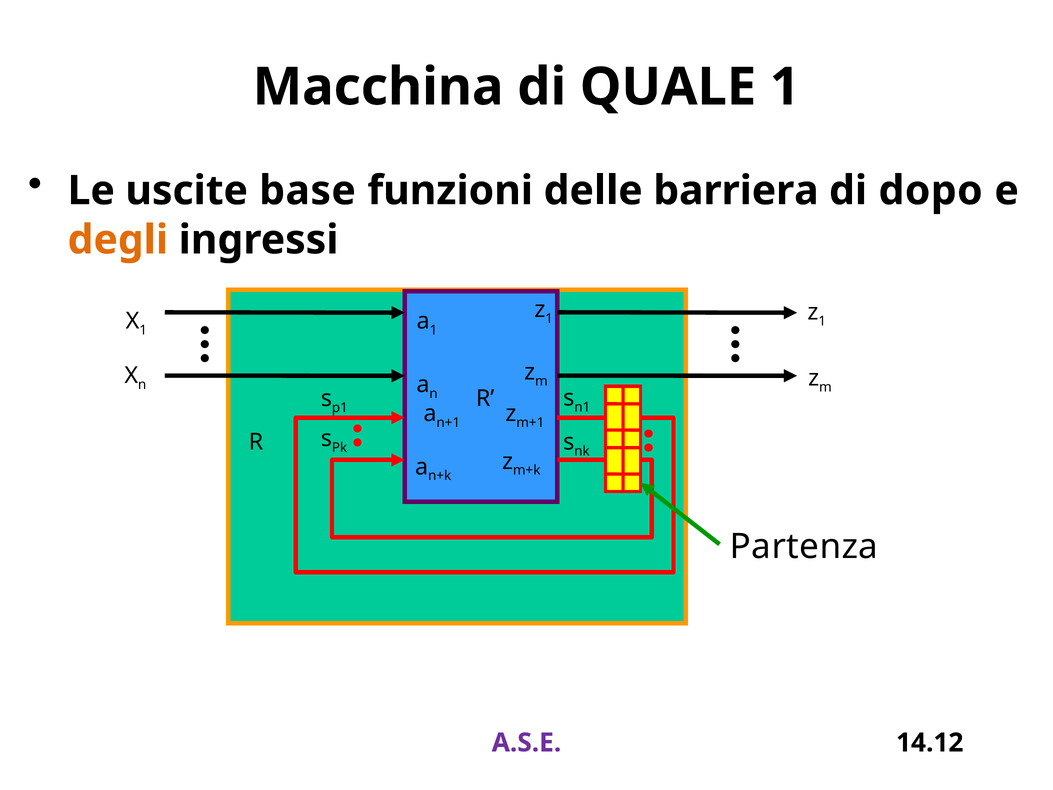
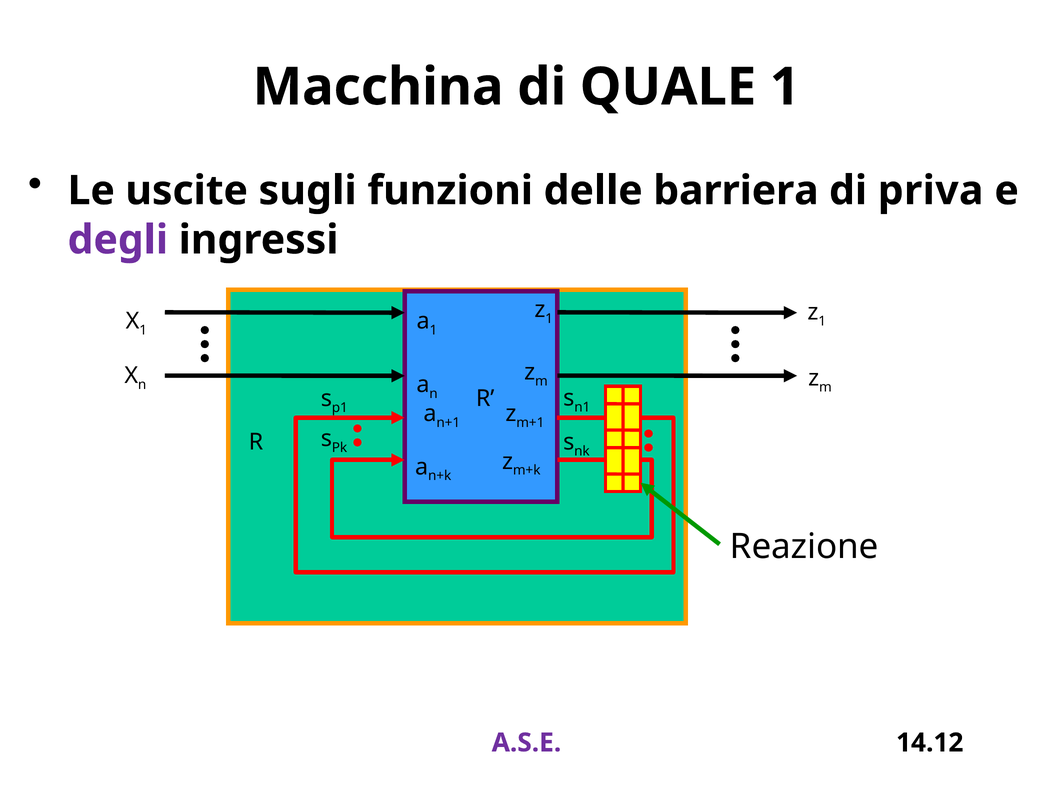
base: base -> sugli (308, 191)
dopo: dopo -> priva (931, 191)
degli colour: orange -> purple (118, 240)
Partenza: Partenza -> Reazione (804, 546)
